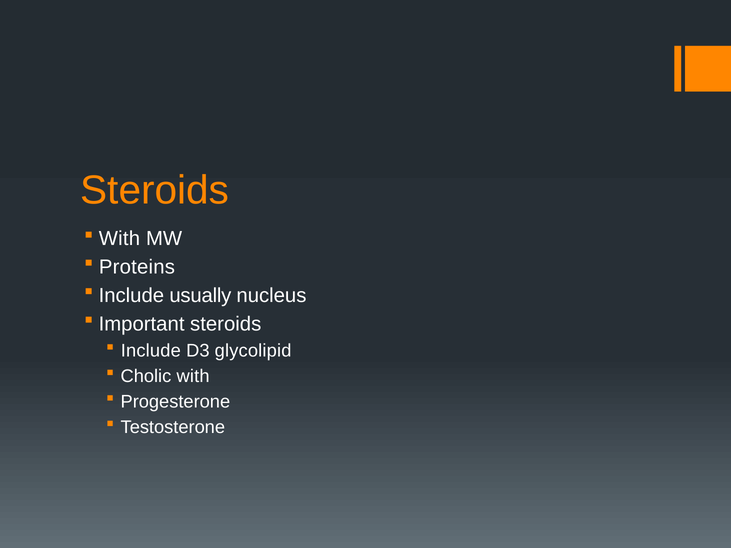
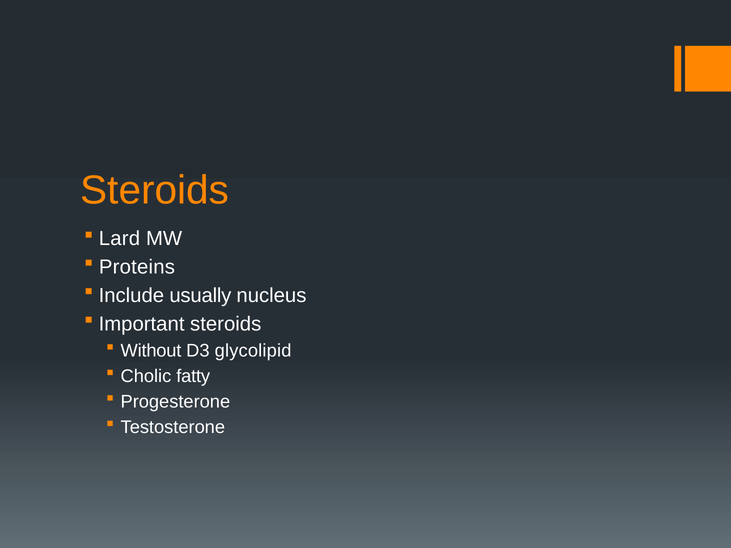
With: With -> Lard (119, 239)
Include: Include -> Without (151, 351)
Cholic with: with -> fatty (193, 376)
